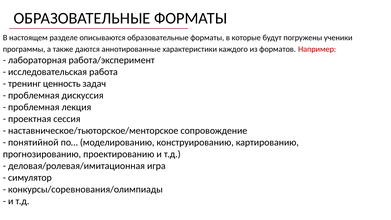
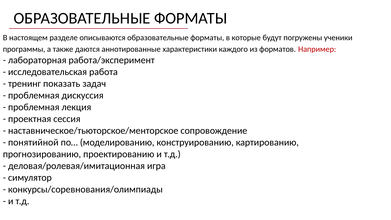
ценность: ценность -> показать (62, 84)
